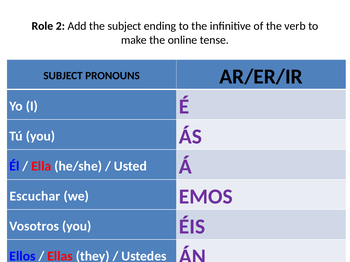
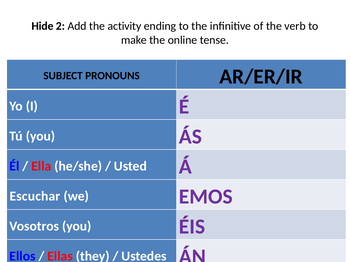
Role: Role -> Hide (42, 26)
the subject: subject -> activity (124, 26)
